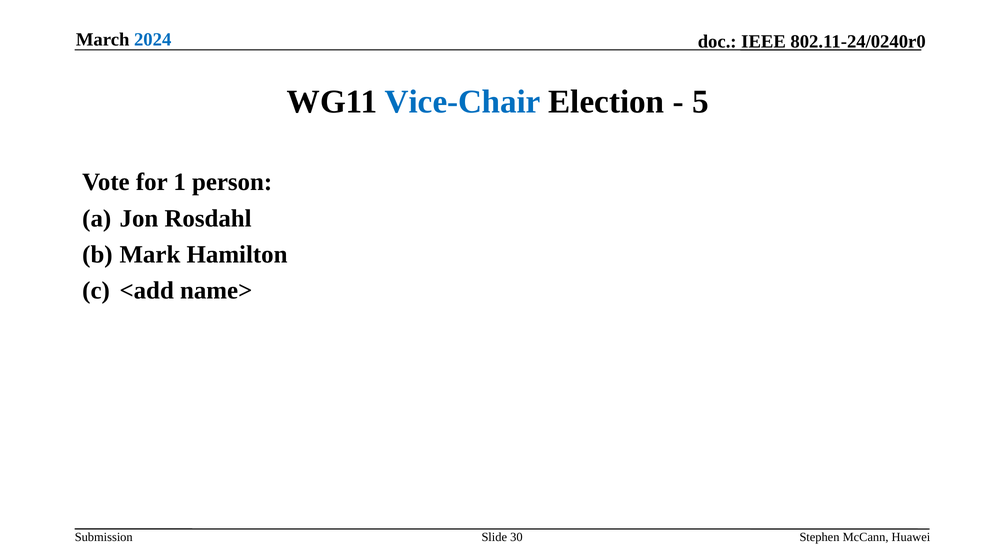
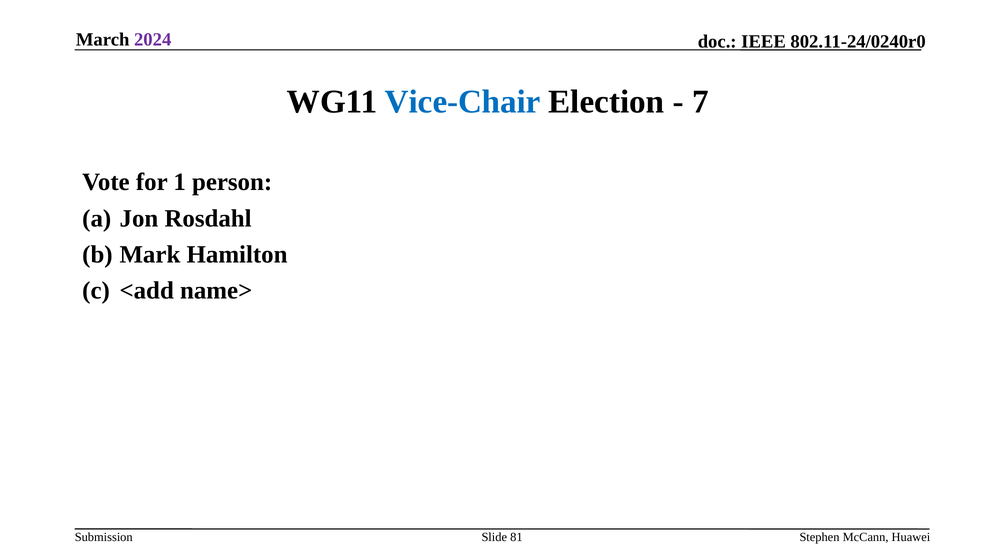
2024 colour: blue -> purple (153, 40)
5: 5 -> 7 (700, 102)
30: 30 -> 81 (516, 537)
